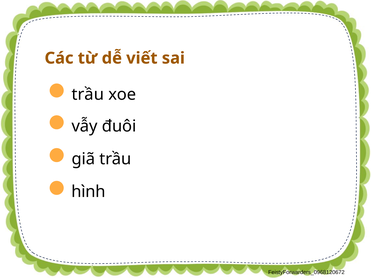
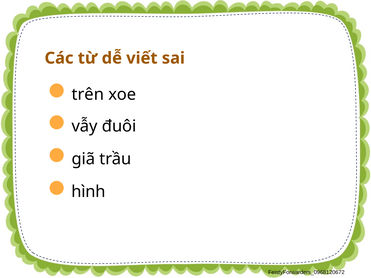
trầu: trầu -> trên (88, 94)
